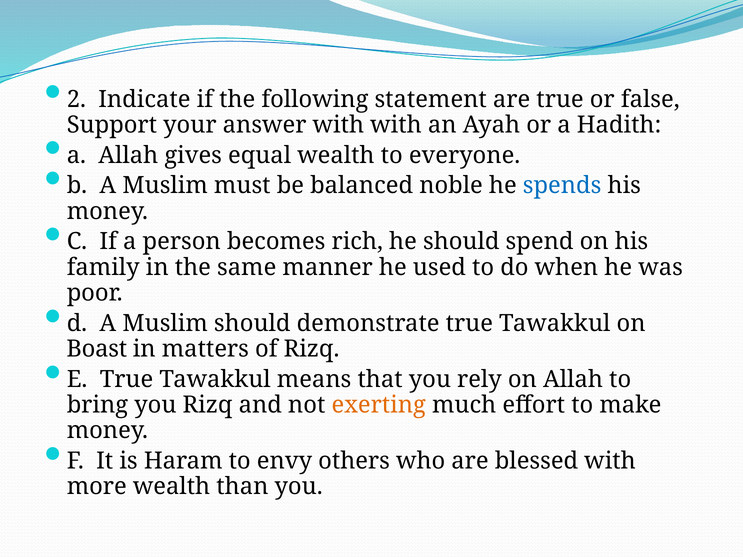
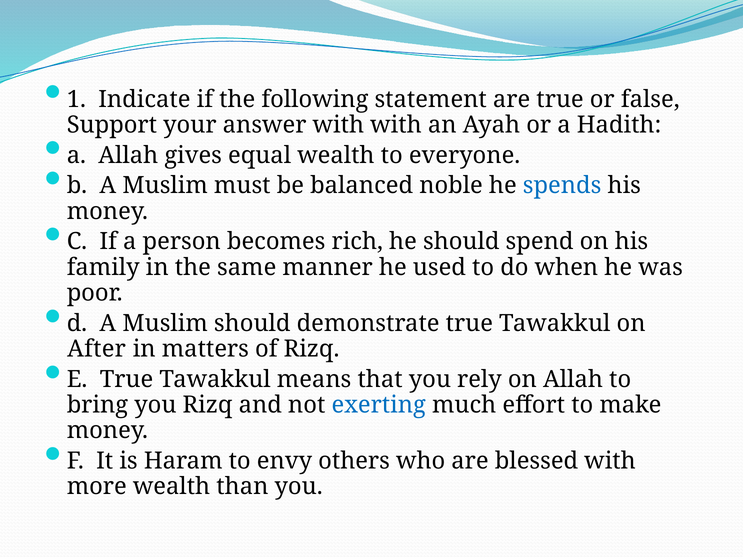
2: 2 -> 1 (76, 99)
Boast: Boast -> After (97, 349)
exerting colour: orange -> blue (379, 405)
